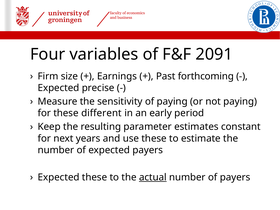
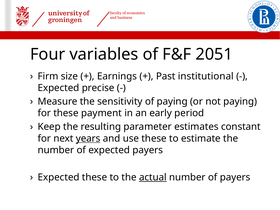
2091: 2091 -> 2051 (214, 54)
forthcoming: forthcoming -> institutional (206, 76)
different: different -> payment (101, 113)
years underline: none -> present (88, 138)
